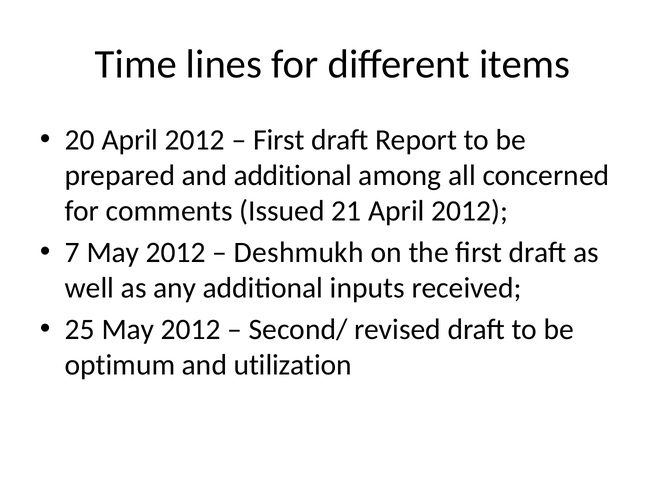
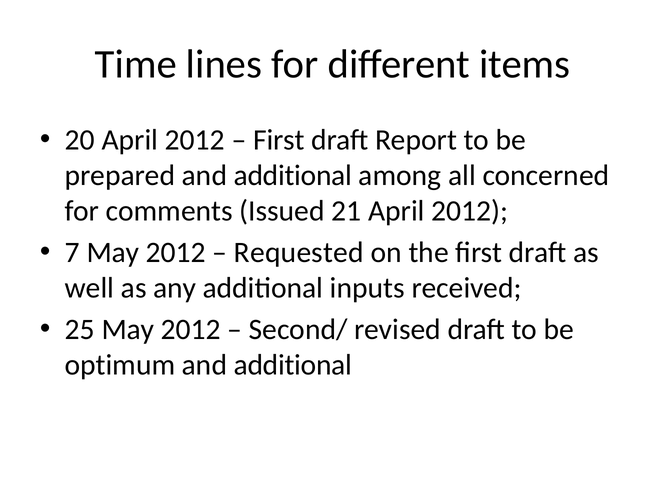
Deshmukh: Deshmukh -> Requested (299, 252)
utilization: utilization -> additional (293, 365)
